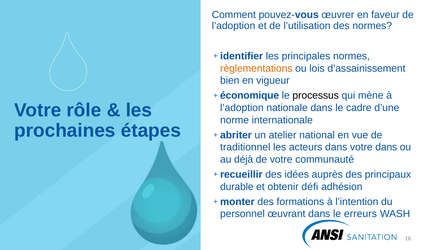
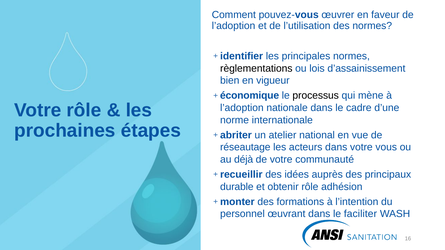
règlementations colour: orange -> black (256, 68)
traditionnel: traditionnel -> réseautage (245, 147)
votre dans: dans -> vous (386, 147)
obtenir défi: défi -> rôle (310, 187)
erreurs: erreurs -> faciliter (360, 214)
